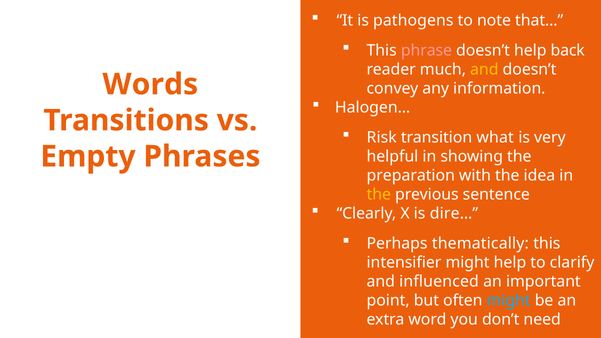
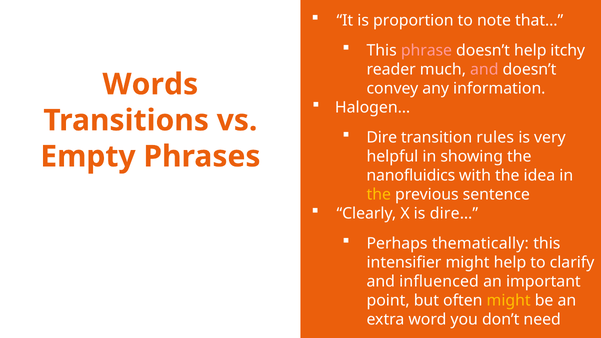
pathogens: pathogens -> proportion (413, 21)
back: back -> itchy (568, 51)
and colour: yellow -> pink (484, 70)
Risk: Risk -> Dire (382, 138)
what: what -> rules (495, 138)
preparation: preparation -> nanofluidics (411, 176)
might colour: light blue -> yellow (509, 301)
